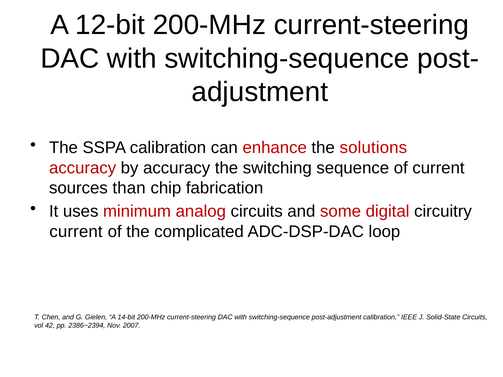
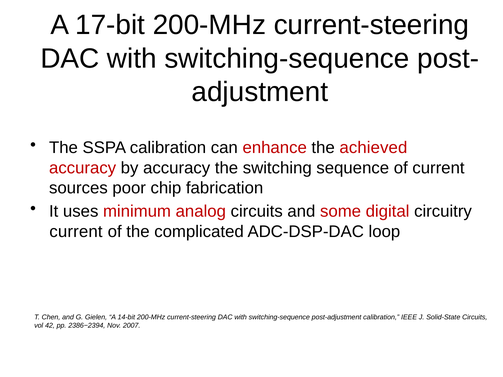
12-bit: 12-bit -> 17-bit (110, 25)
solutions: solutions -> achieved (373, 148)
than: than -> poor (129, 188)
